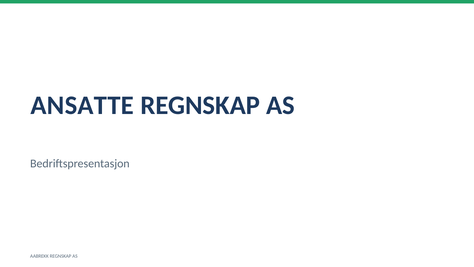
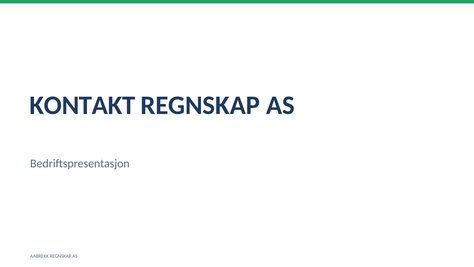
ANSATTE: ANSATTE -> KONTAKT (82, 105)
